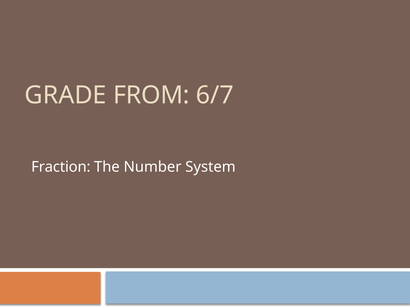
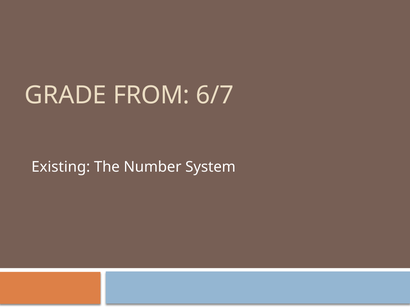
Fraction: Fraction -> Existing (61, 167)
